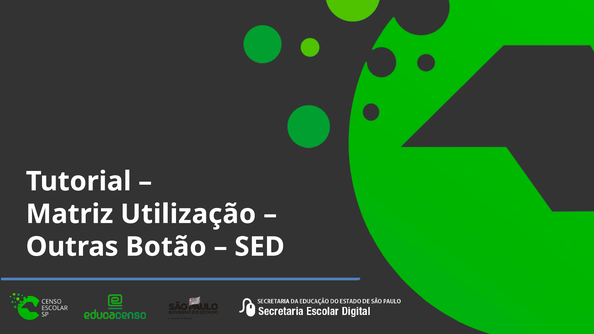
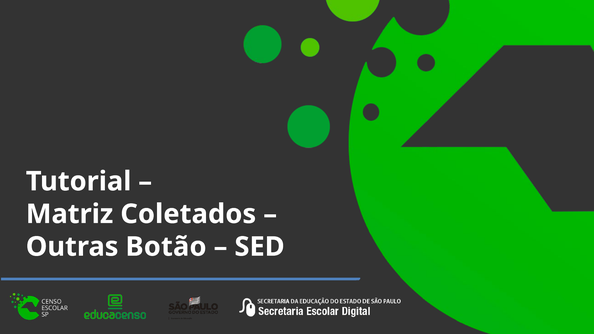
Utilização: Utilização -> Coletados (188, 214)
